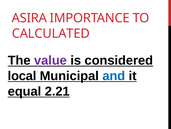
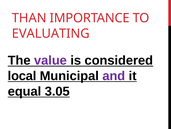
ASIRA: ASIRA -> THAN (29, 18)
CALCULATED: CALCULATED -> EVALUATING (51, 33)
and colour: blue -> purple (114, 75)
2.21: 2.21 -> 3.05 (57, 91)
